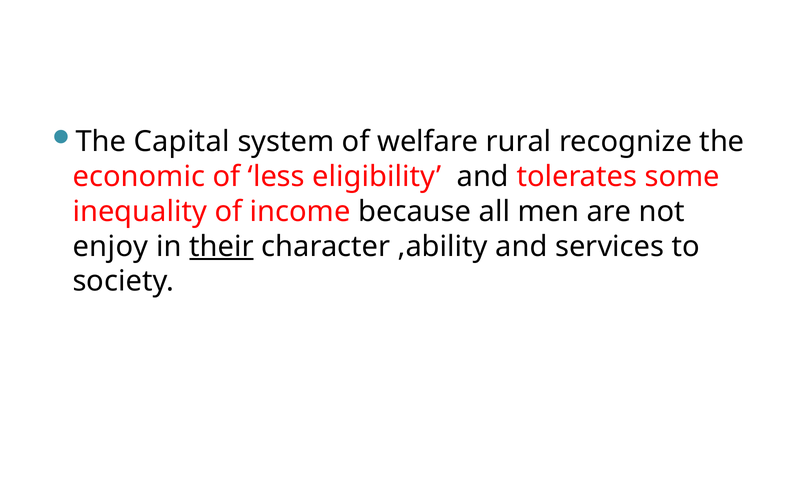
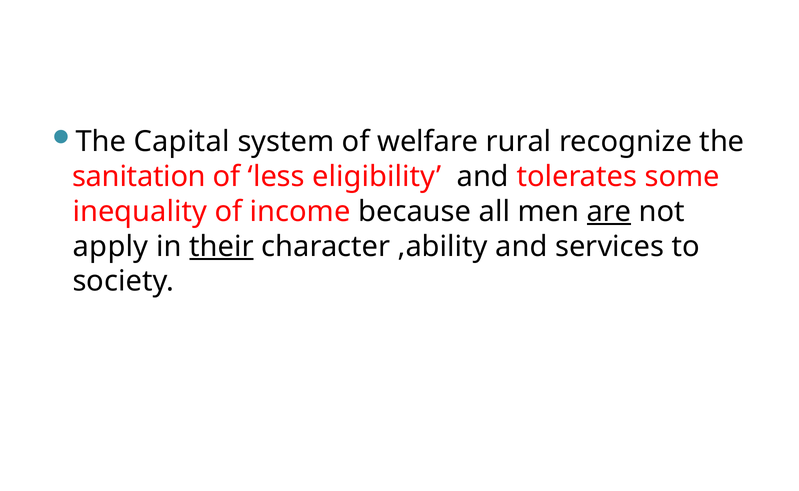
economic: economic -> sanitation (139, 177)
are underline: none -> present (609, 212)
enjoy: enjoy -> apply (111, 246)
